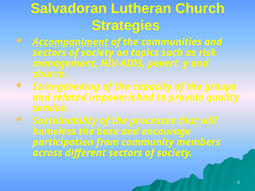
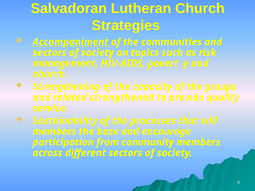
impoverished: impoverished -> strengthened (121, 97)
homeless: homeless -> members (54, 132)
